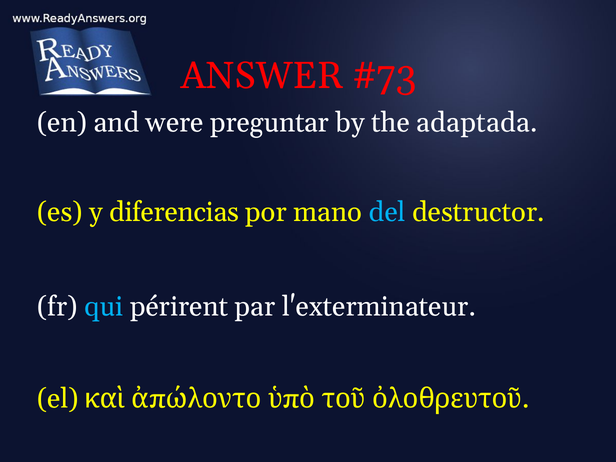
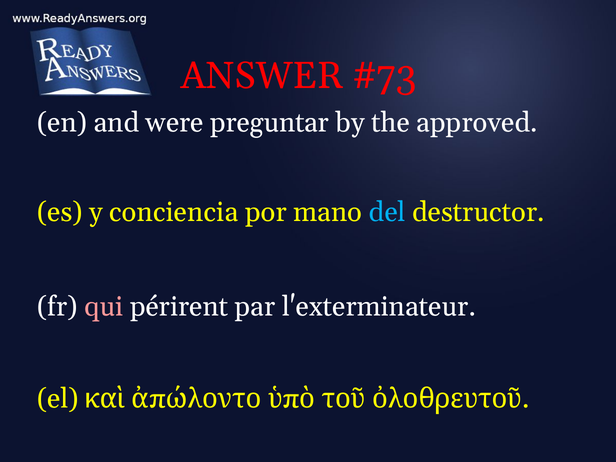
adaptada: adaptada -> approved (477, 123)
diferencias: diferencias -> conciencia (174, 212)
qui colour: light blue -> pink (104, 307)
